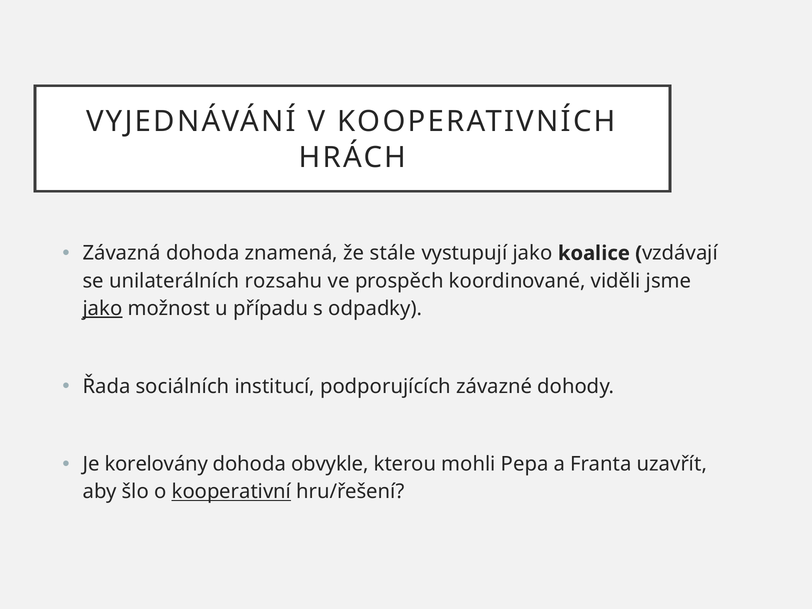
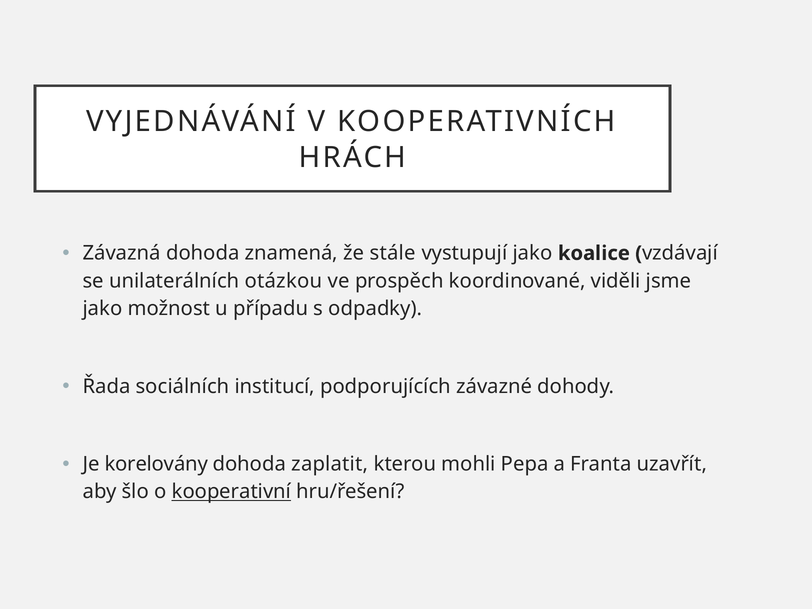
rozsahu: rozsahu -> otázkou (284, 281)
jako underline: present -> none (103, 309)
obvykle: obvykle -> zaplatit (330, 464)
